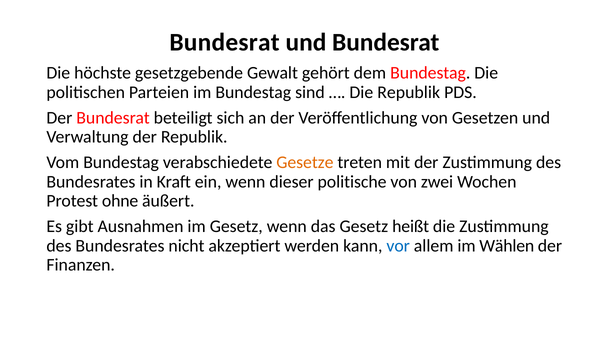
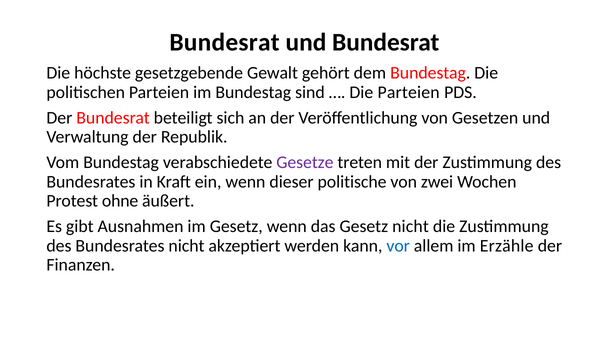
Die Republik: Republik -> Parteien (409, 92)
Gesetze colour: orange -> purple (305, 162)
Gesetz heißt: heißt -> nicht (410, 226)
Wählen: Wählen -> Erzähle (507, 245)
